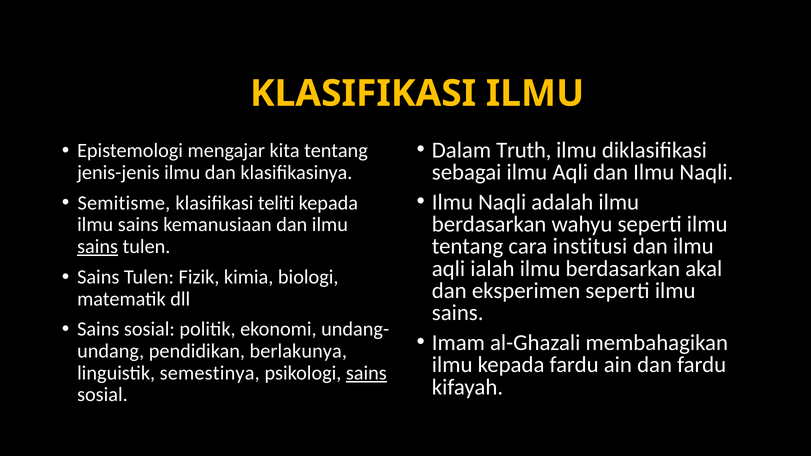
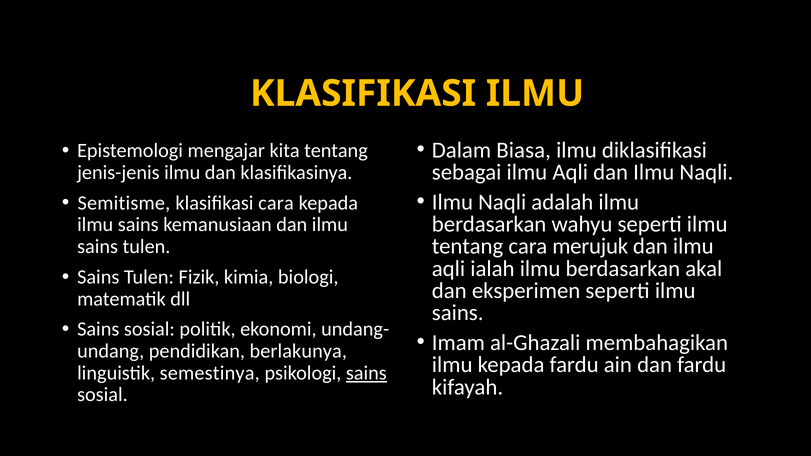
Truth: Truth -> Biasa (524, 150)
klasifikasi teliti: teliti -> cara (276, 203)
institusi: institusi -> merujuk (590, 246)
sains underline: present -> none (98, 247)
